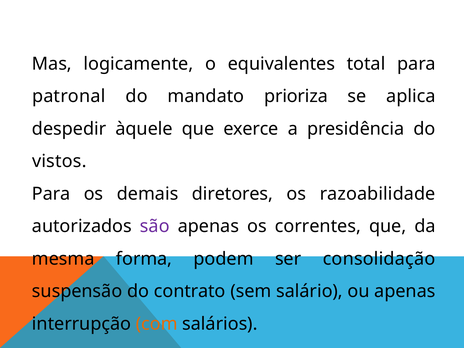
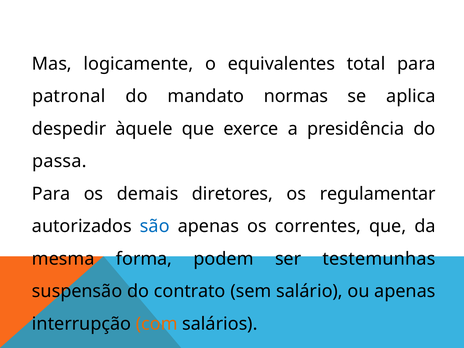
prioriza: prioriza -> normas (296, 96)
vistos: vistos -> passa (59, 161)
razoabilidade: razoabilidade -> regulamentar (378, 194)
são colour: purple -> blue (155, 226)
consolidação: consolidação -> testemunhas (379, 259)
